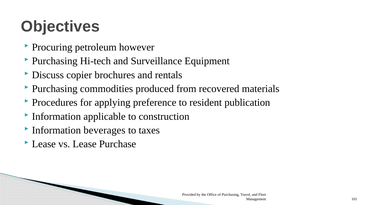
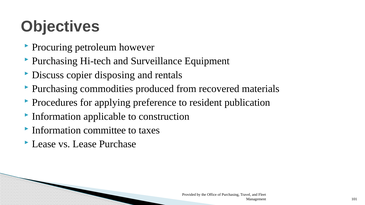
brochures: brochures -> disposing (115, 75)
beverages: beverages -> committee (105, 130)
